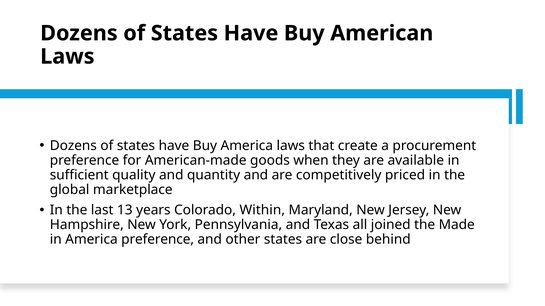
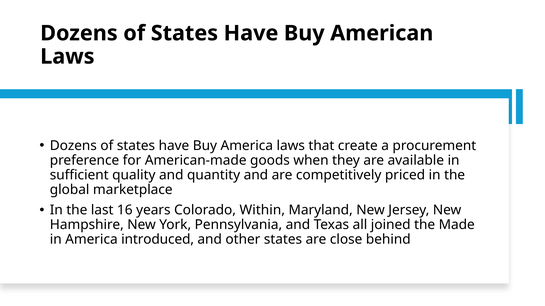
13: 13 -> 16 (125, 210)
America preference: preference -> introduced (158, 240)
